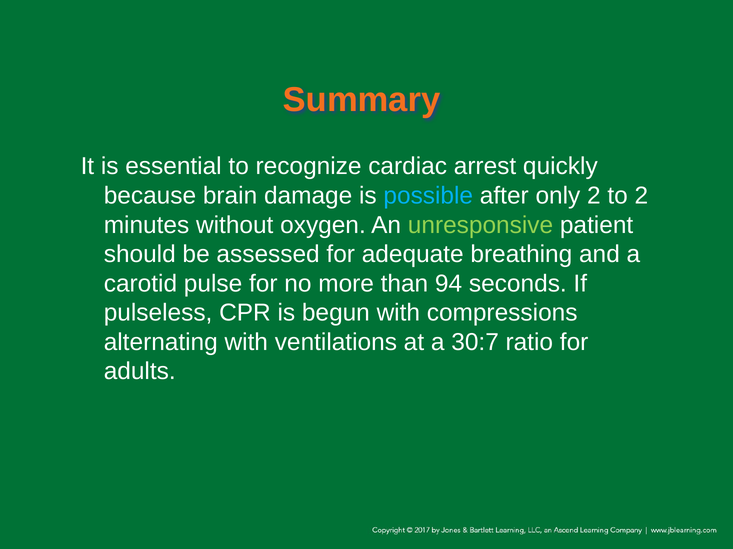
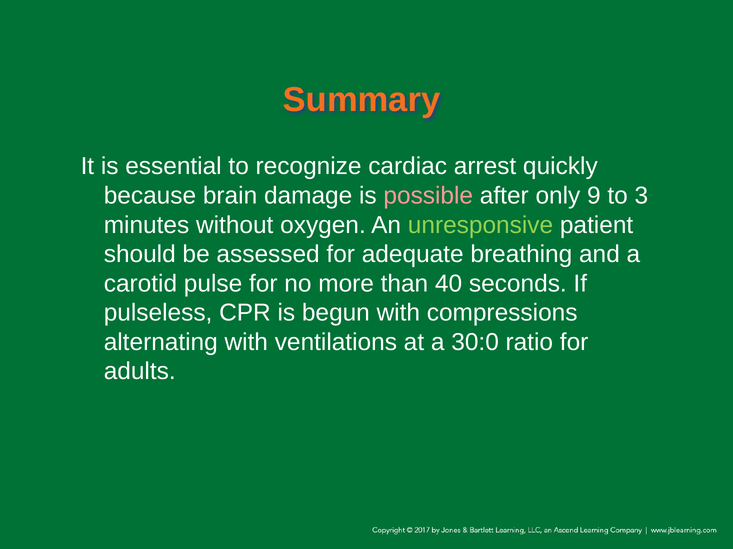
possible colour: light blue -> pink (428, 196)
only 2: 2 -> 9 (594, 196)
to 2: 2 -> 3 (641, 196)
94: 94 -> 40 (449, 284)
30:7: 30:7 -> 30:0 (475, 343)
